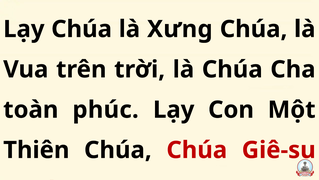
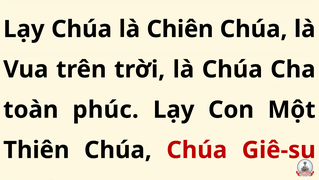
Xưng: Xưng -> Chiên (180, 29)
